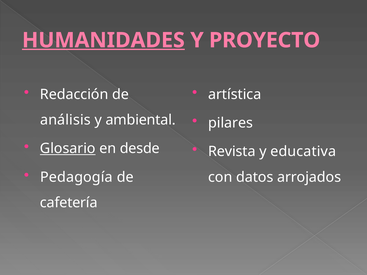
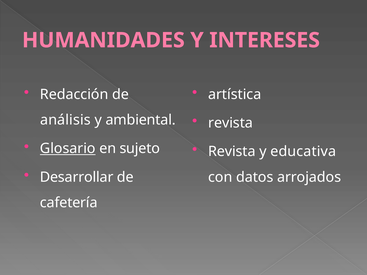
HUMANIDADES underline: present -> none (103, 40)
PROYECTO: PROYECTO -> INTERESES (265, 40)
pilares: pilares -> revista (231, 123)
desde: desde -> sujeto (140, 149)
Pedagogía: Pedagogía -> Desarrollar (77, 177)
